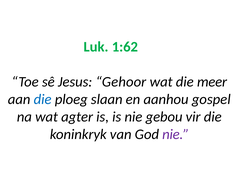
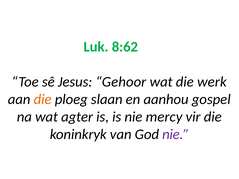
1:62: 1:62 -> 8:62 (125, 47)
meer: meer -> werk (212, 82)
die colour: blue -> orange (43, 99)
gebou: gebou -> mercy (164, 117)
